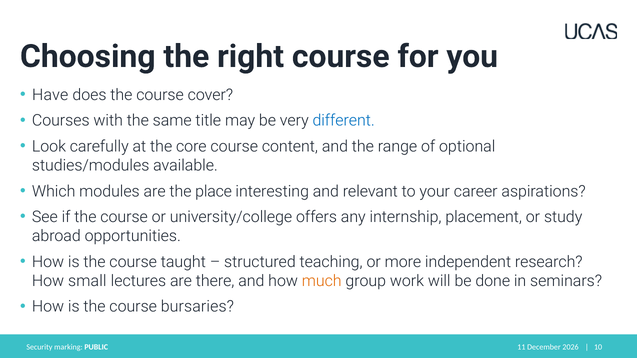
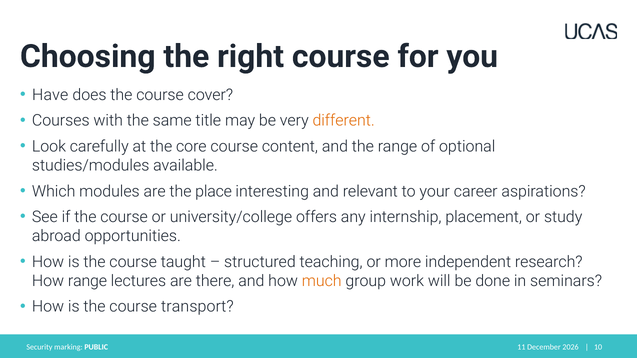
different colour: blue -> orange (344, 121)
How small: small -> range (87, 281)
bursaries: bursaries -> transport (197, 307)
